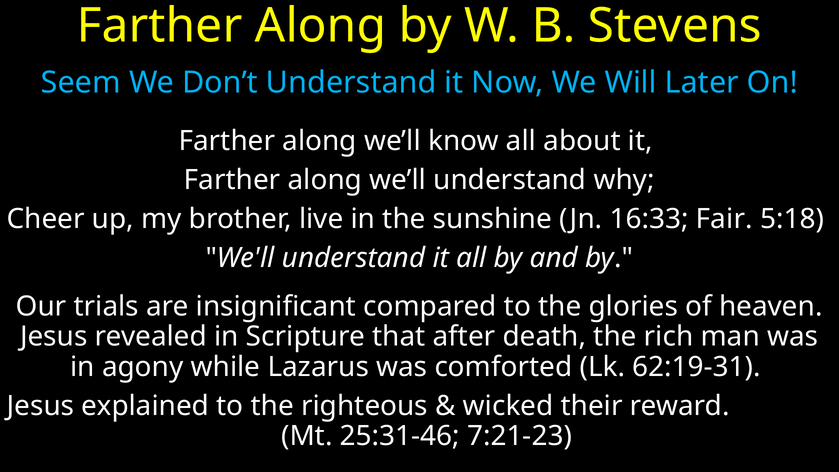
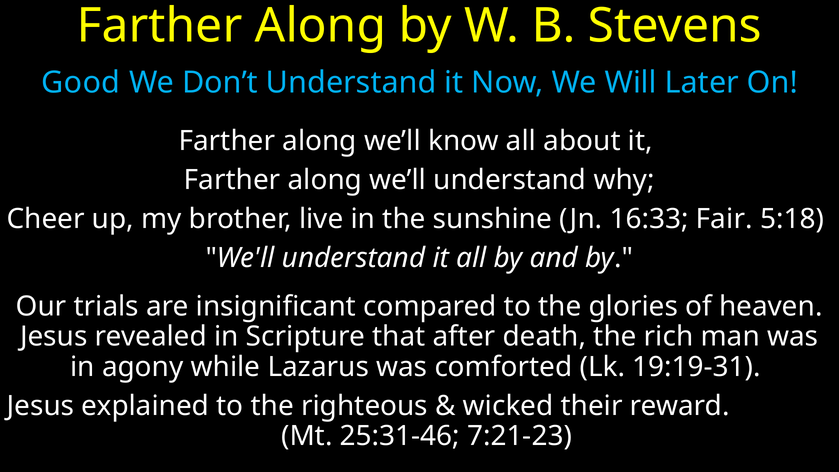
Seem: Seem -> Good (81, 82)
62:19-31: 62:19-31 -> 19:19-31 (697, 367)
